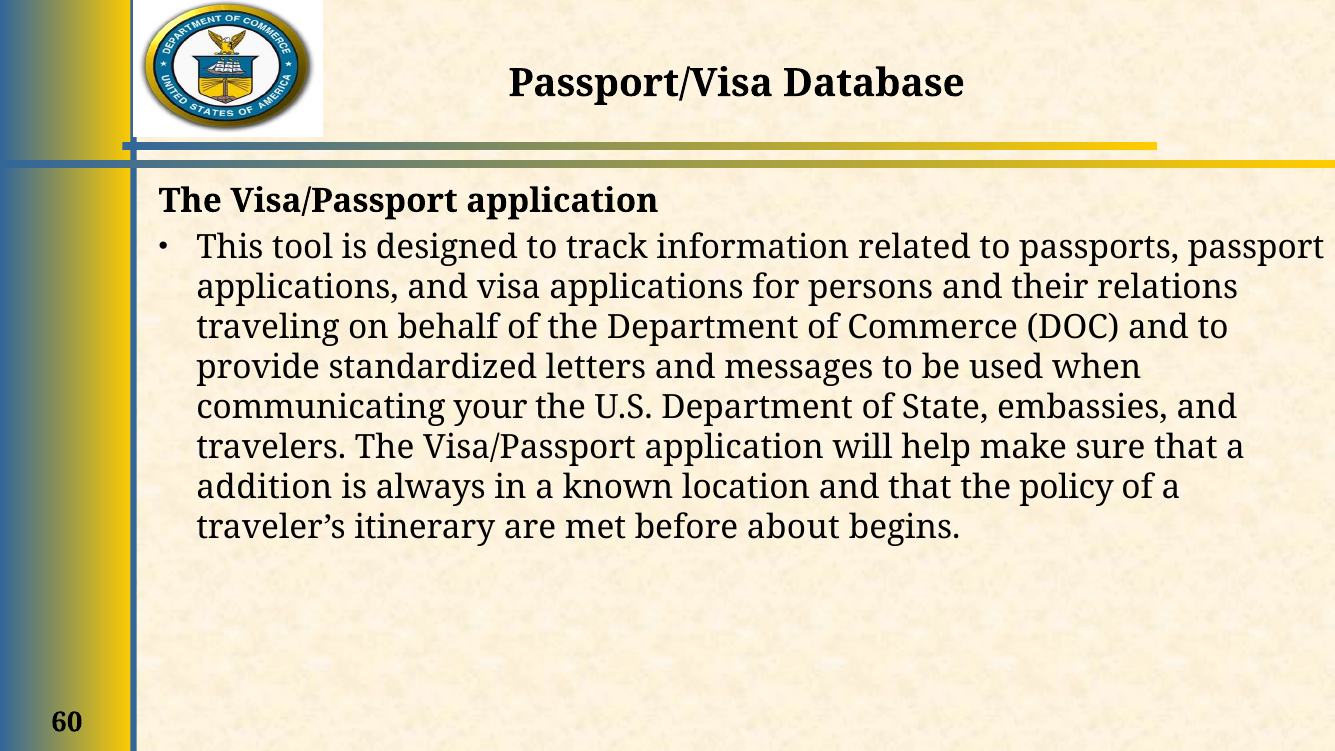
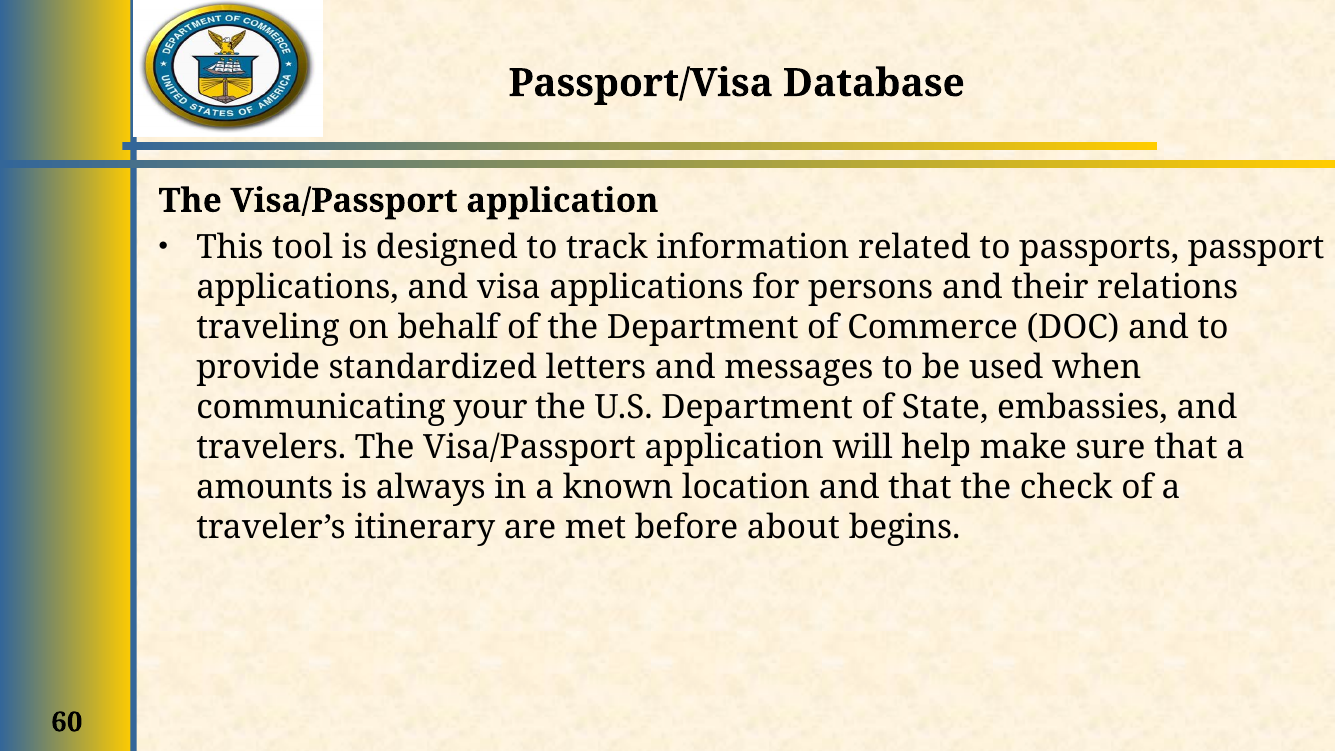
addition: addition -> amounts (265, 488)
policy: policy -> check (1066, 488)
